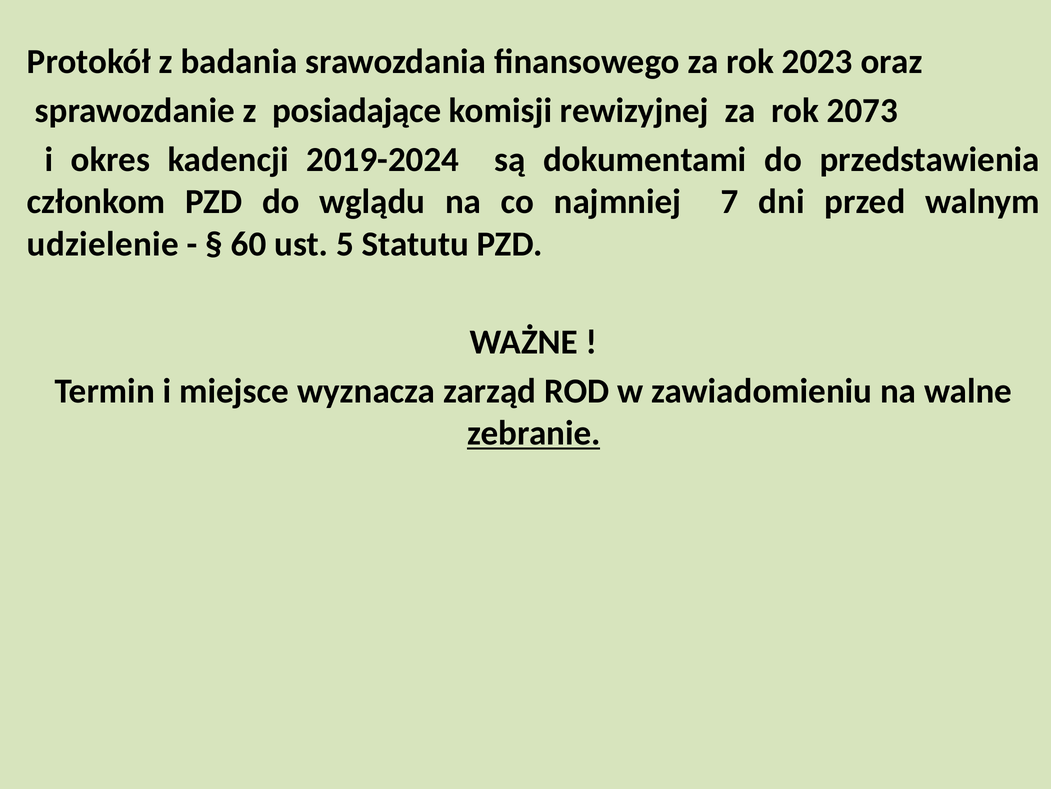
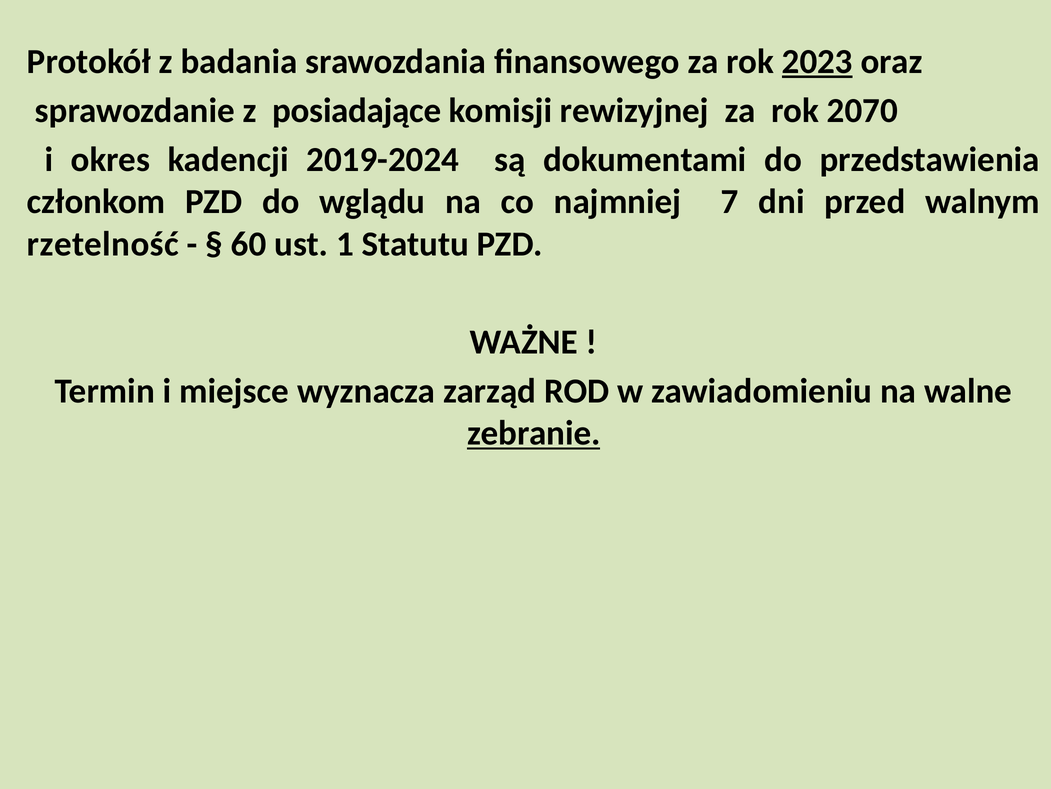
2023 underline: none -> present (817, 62)
2073: 2073 -> 2070 (862, 111)
udzielenie: udzielenie -> rzetelność (103, 244)
5: 5 -> 1 (345, 244)
